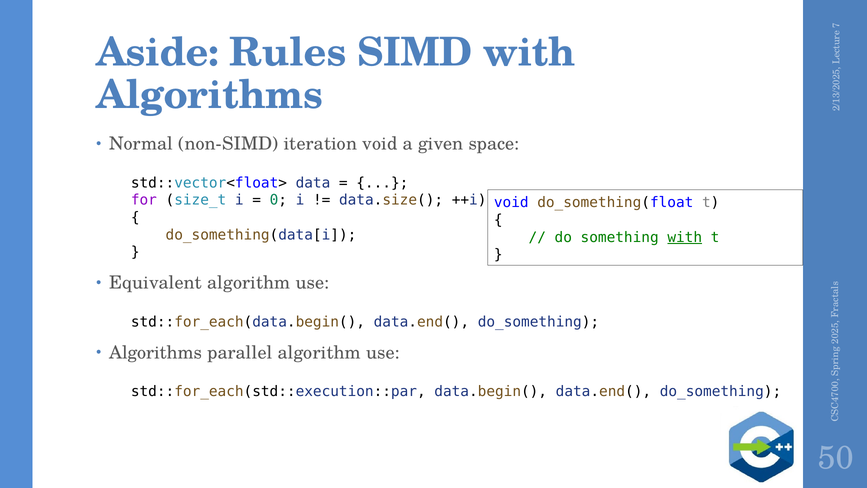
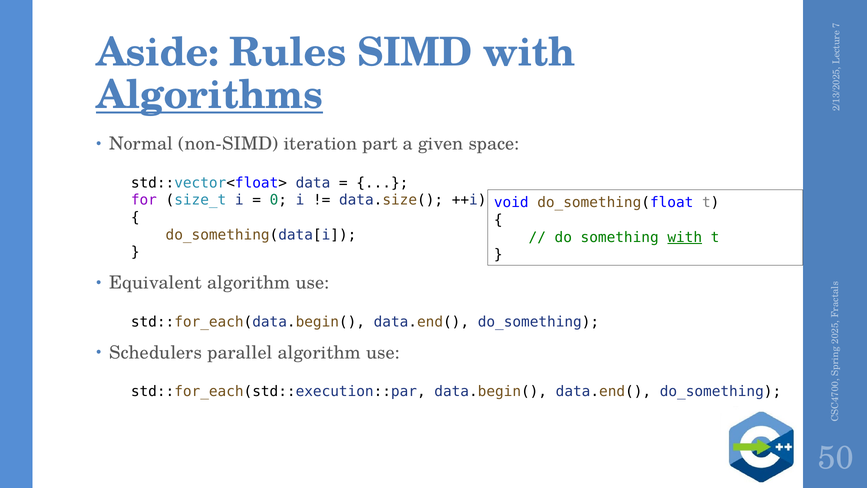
Algorithms underline: none -> present (210, 95)
iteration void: void -> part (380, 144)
Algorithms: Algorithms -> Schedulers (156, 352)
